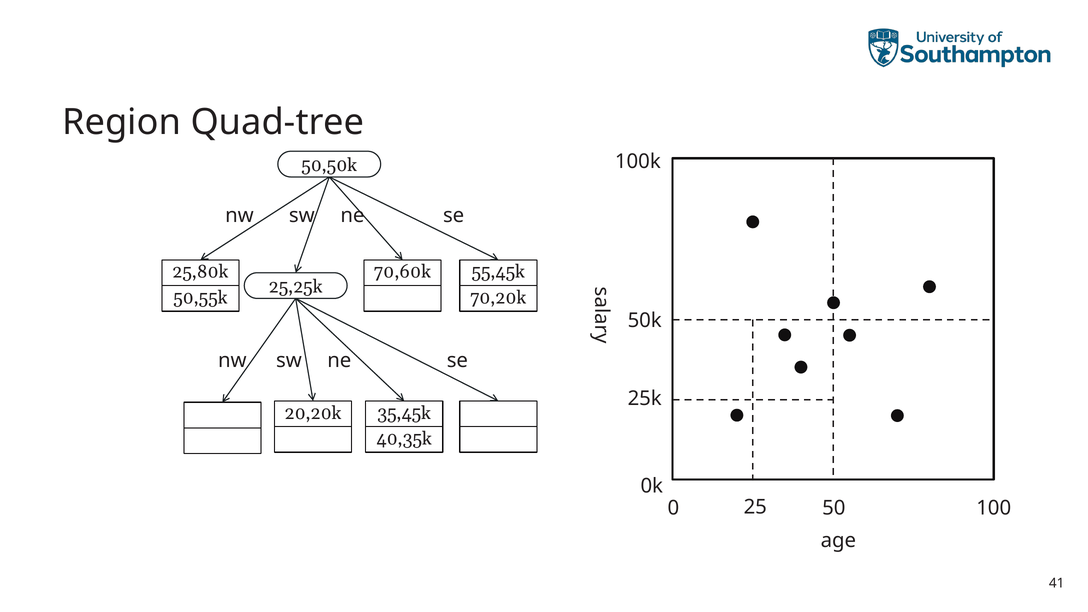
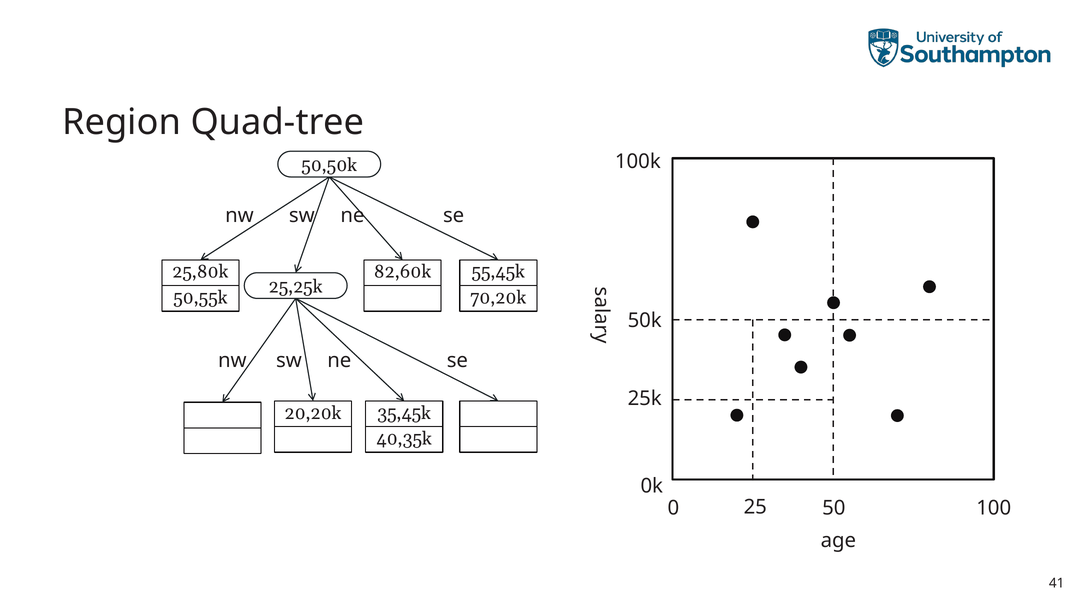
70,60k: 70,60k -> 82,60k (402, 272)
